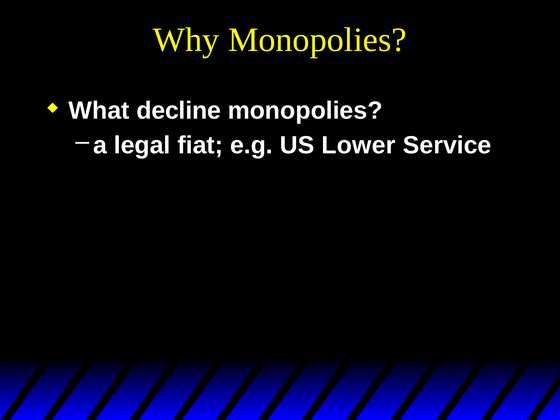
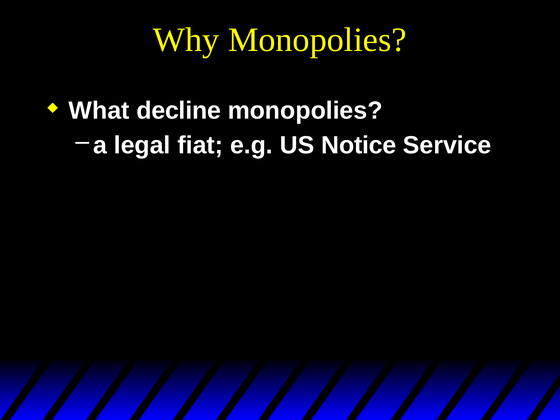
Lower: Lower -> Notice (359, 145)
